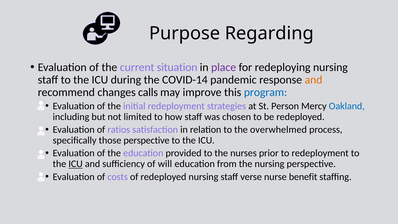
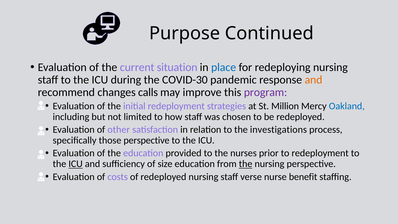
Regarding: Regarding -> Continued (269, 33)
place colour: purple -> blue (224, 67)
COVID-14: COVID-14 -> COVID-30 (185, 80)
program colour: blue -> purple (266, 92)
Person: Person -> Million (285, 106)
ratios: ratios -> other (119, 130)
overwhelmed: overwhelmed -> investigations (278, 130)
will: will -> size (165, 164)
the underline: none -> present (246, 164)
